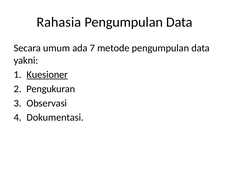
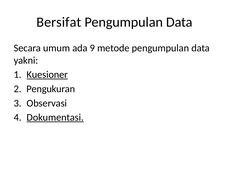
Rahasia: Rahasia -> Bersifat (59, 22)
7: 7 -> 9 (92, 48)
Dokumentasi underline: none -> present (55, 117)
